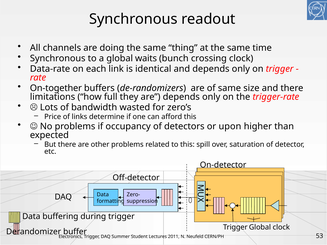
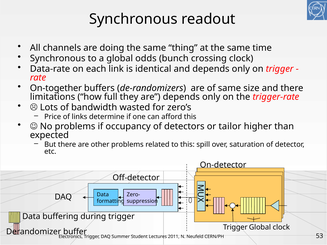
waits: waits -> odds (146, 58)
upon: upon -> tailor (230, 127)
